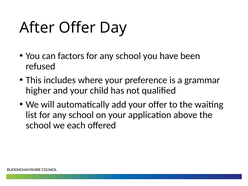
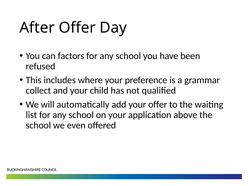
higher: higher -> collect (38, 91)
each: each -> even (76, 125)
